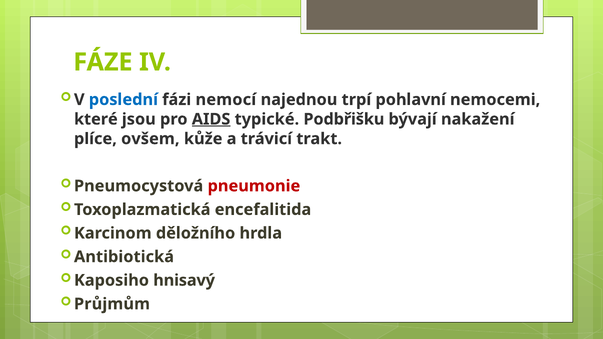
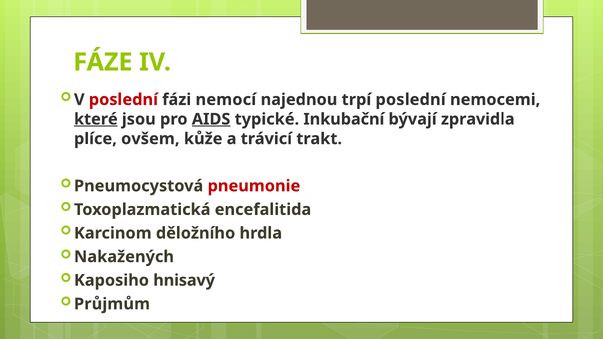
poslední colour: blue -> red (123, 100)
trpí pohlavní: pohlavní -> poslední (411, 100)
které underline: none -> present (96, 119)
Podbřišku: Podbřišku -> Inkubační (344, 119)
nakažení: nakažení -> zpravidla (478, 119)
Antibiotická: Antibiotická -> Nakažených (124, 257)
